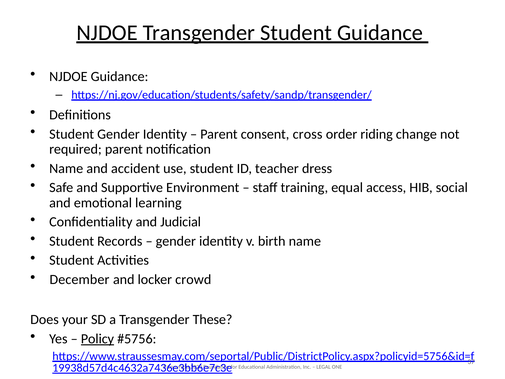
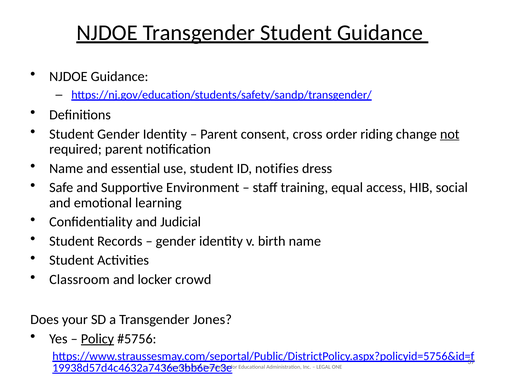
not underline: none -> present (450, 134)
accident: accident -> essential (136, 168)
teacher: teacher -> notifies (277, 168)
December: December -> Classroom (79, 279)
These: These -> Jones (212, 319)
